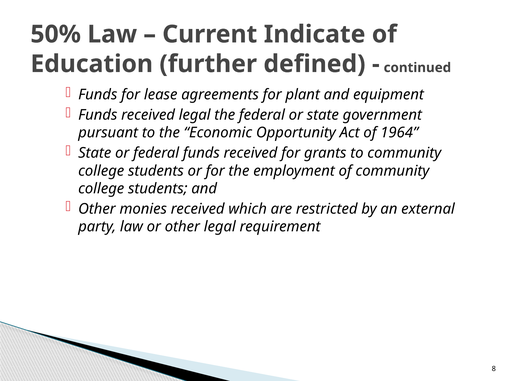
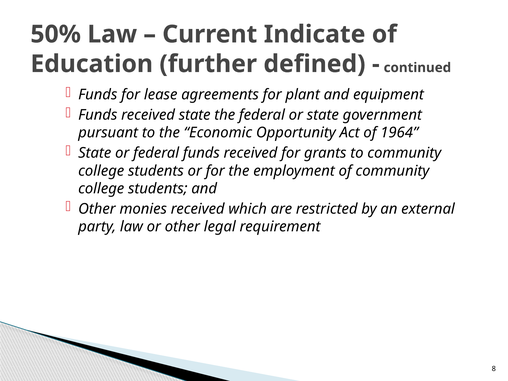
received legal: legal -> state (195, 115)
